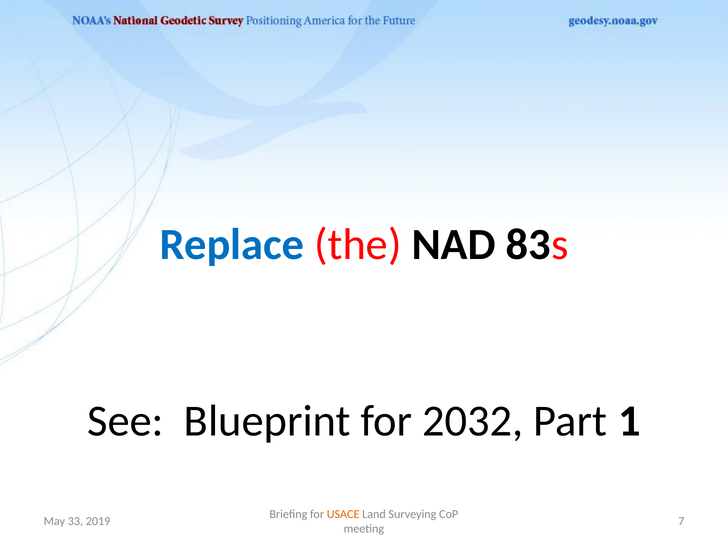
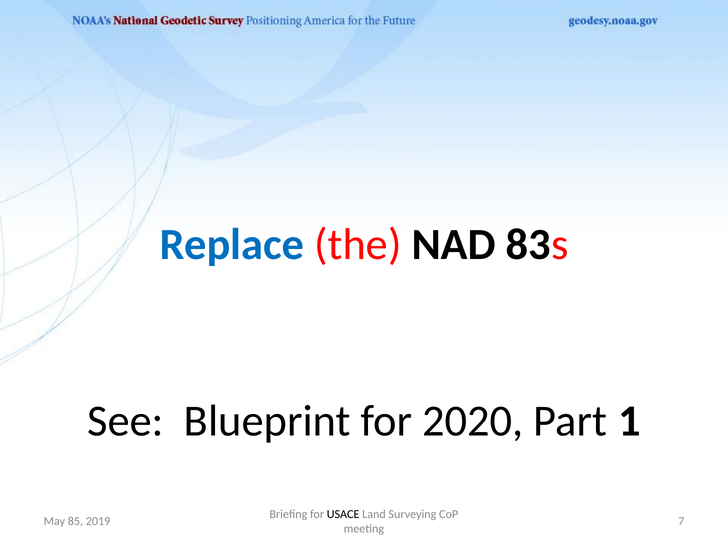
2032: 2032 -> 2020 (473, 421)
USACE colour: orange -> black (343, 514)
33: 33 -> 85 (75, 521)
